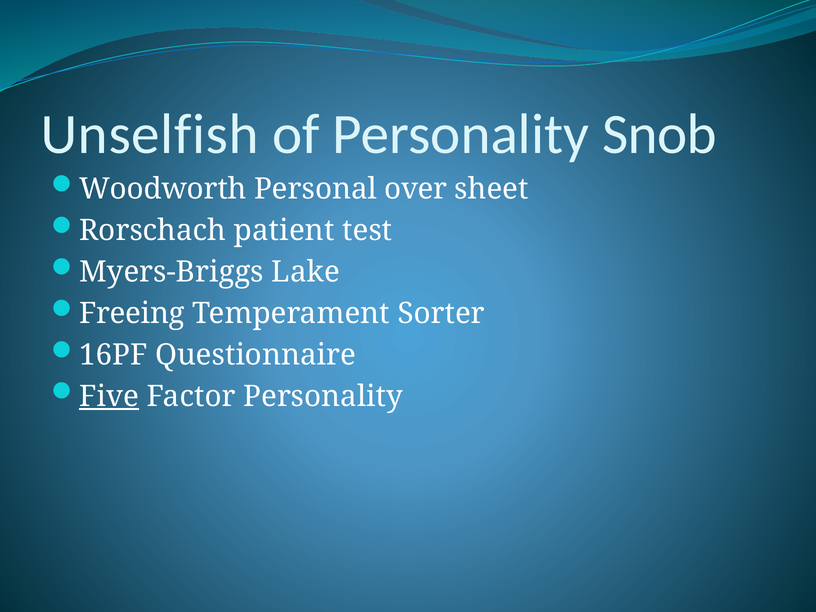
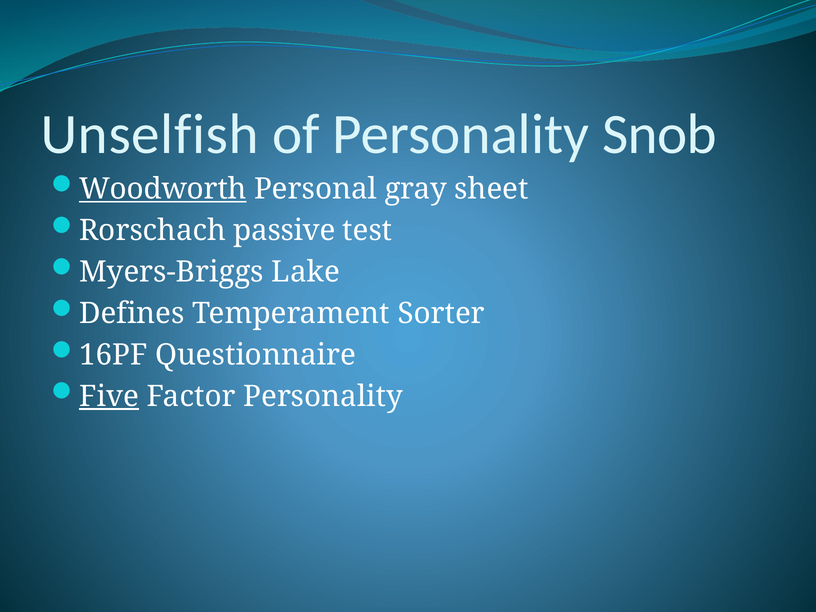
Woodworth underline: none -> present (163, 189)
over: over -> gray (416, 189)
patient: patient -> passive (284, 231)
Freeing: Freeing -> Defines (132, 313)
